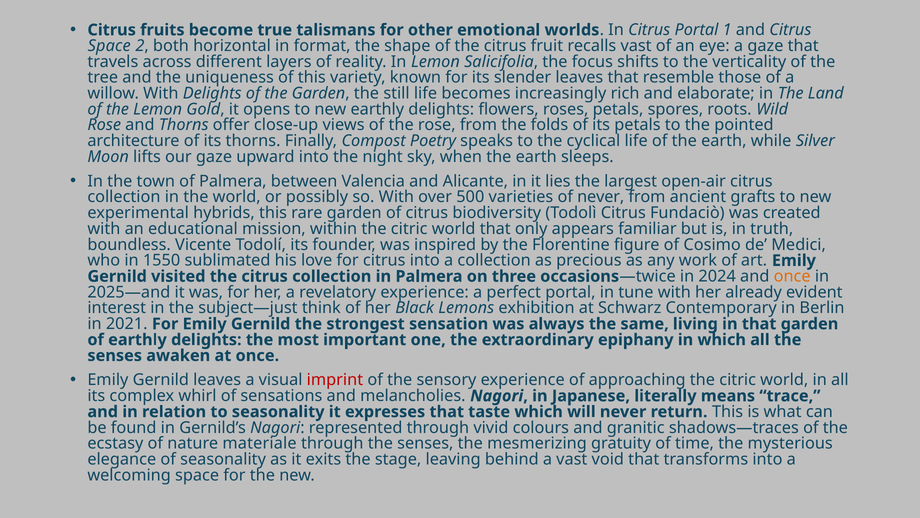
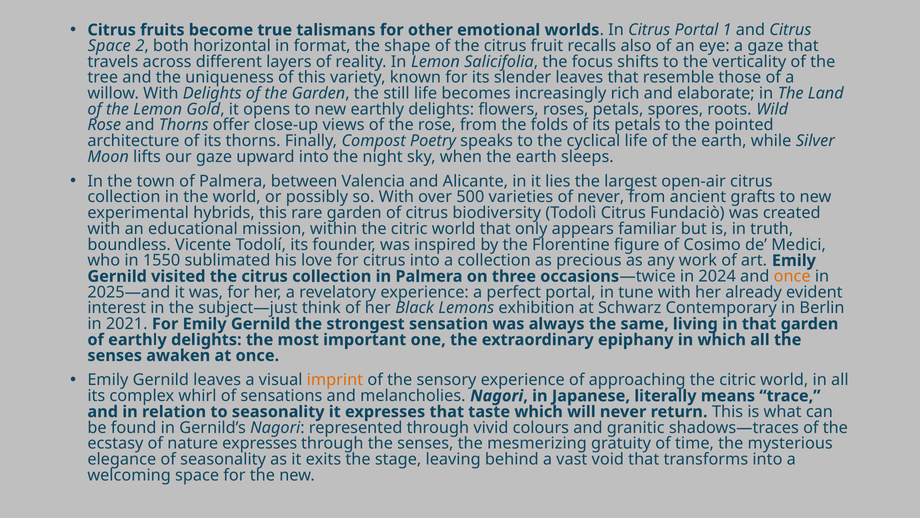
recalls vast: vast -> also (636, 46)
imprint colour: red -> orange (335, 380)
nature materiale: materiale -> expresses (260, 443)
